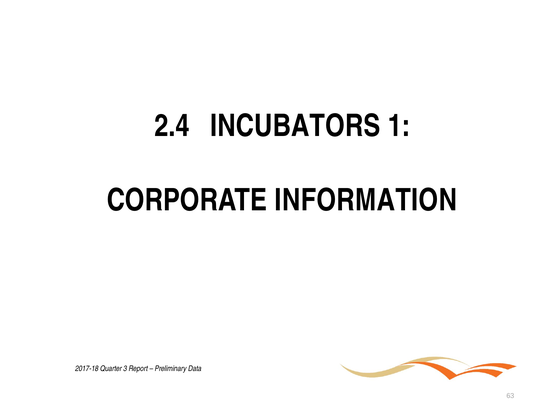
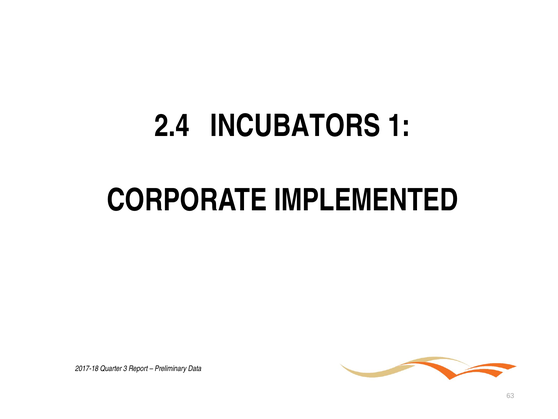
INFORMATION: INFORMATION -> IMPLEMENTED (366, 200)
